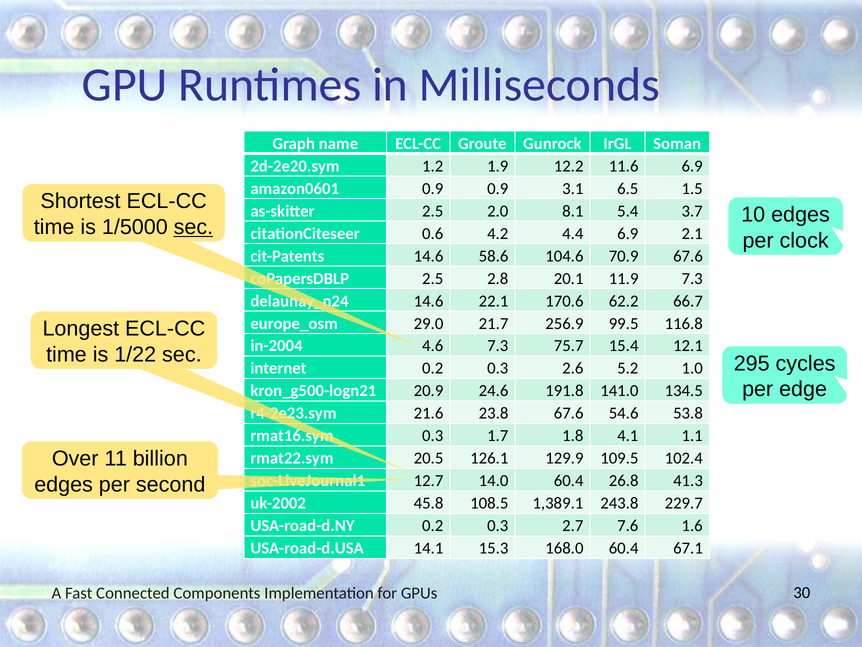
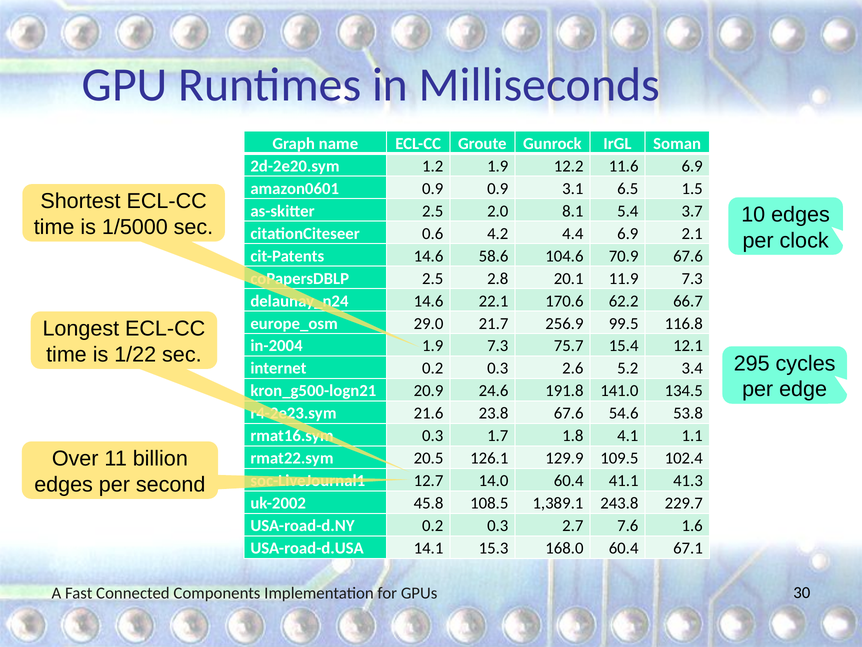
sec underline: present -> none (193, 227)
4.6: 4.6 -> 1.9 (433, 346)
1.0: 1.0 -> 3.4 (692, 368)
26.8: 26.8 -> 41.1 (624, 480)
